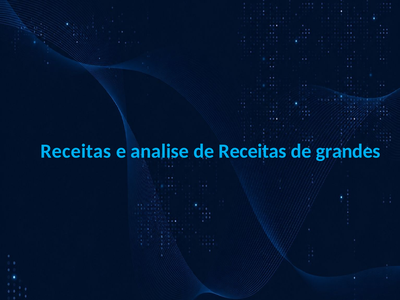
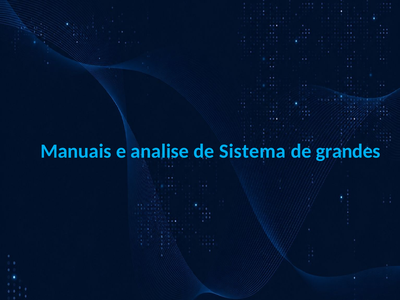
Receitas: Receitas -> Manuais (76, 151)
de Receitas: Receitas -> Sistema (252, 151)
